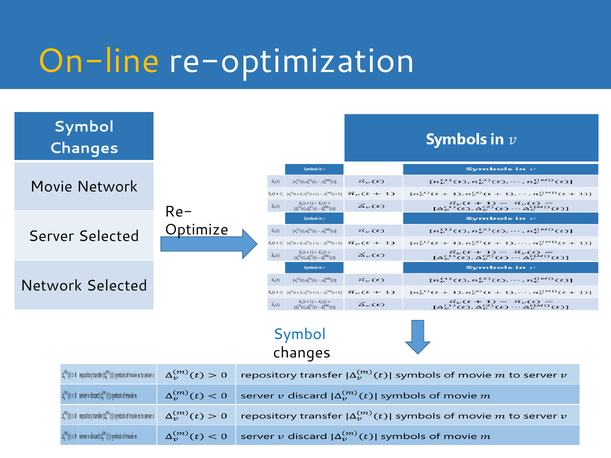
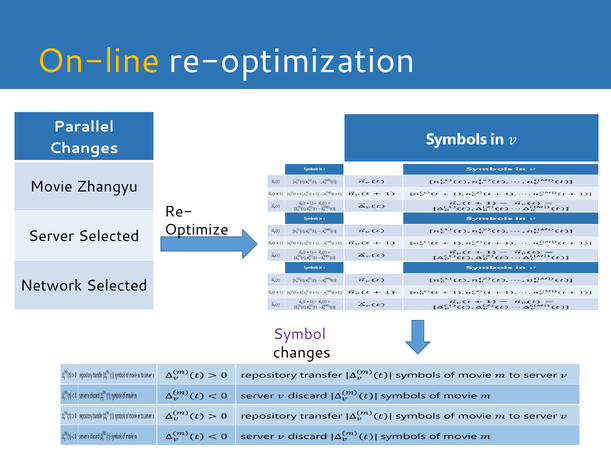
Symbol: Symbol -> Parallel (84, 127)
Movie Network: Network -> Zhangyu (107, 187)
Symbol colour: blue -> purple (300, 334)
